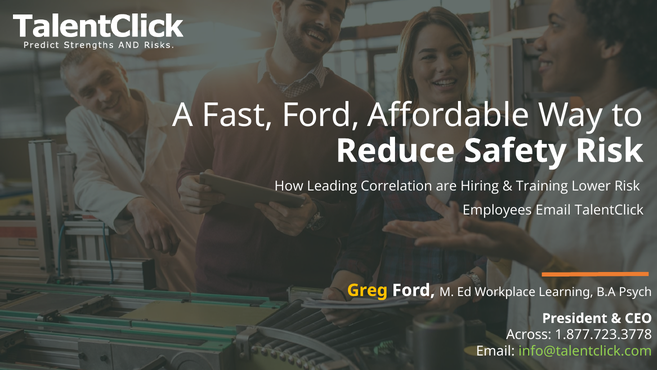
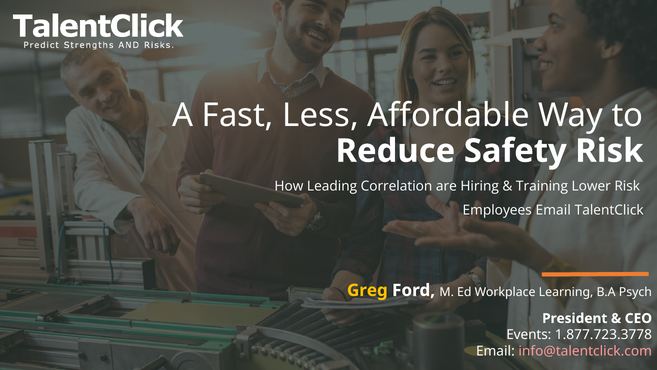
Fast Ford: Ford -> Less (321, 115)
Across: Across -> Events (529, 335)
info@talentclick.com colour: light green -> pink (585, 351)
